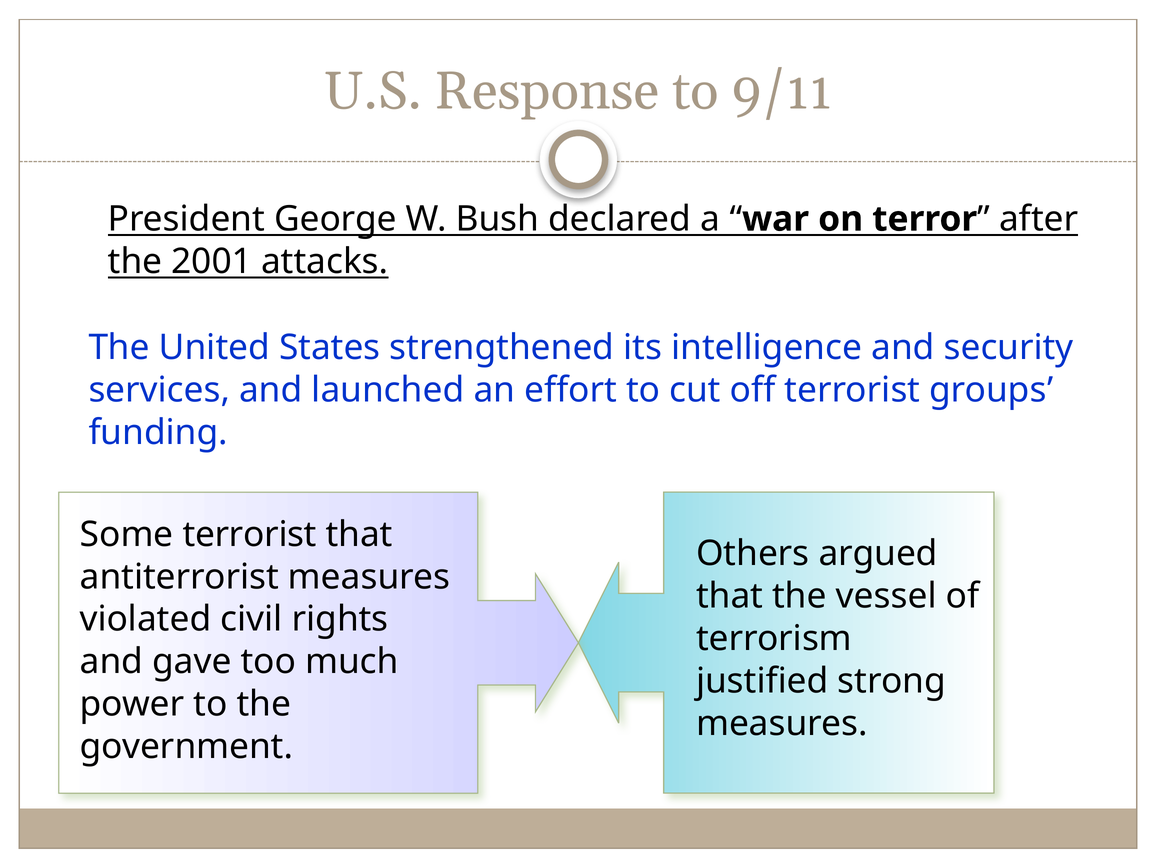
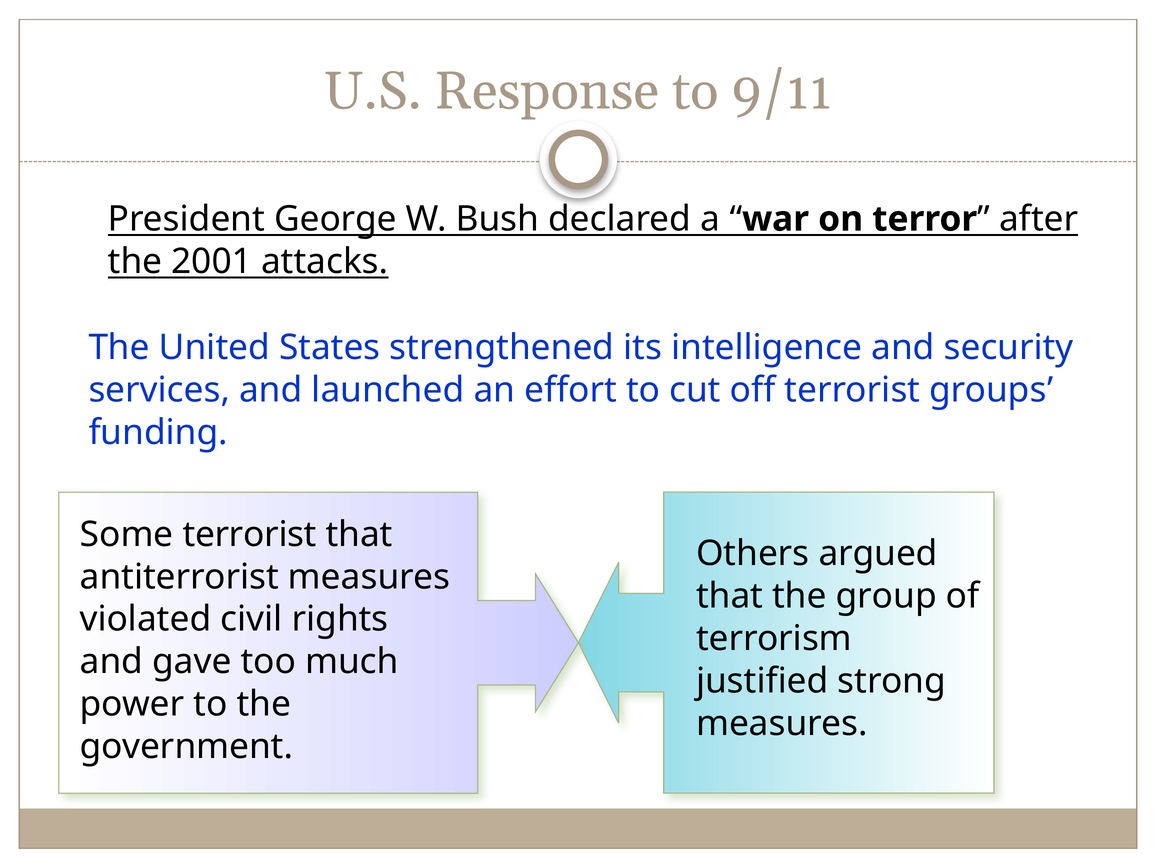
vessel: vessel -> group (886, 596)
